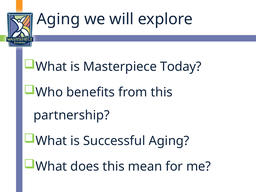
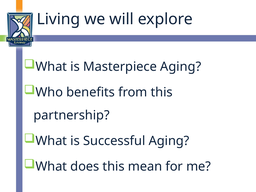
Aging: Aging -> Living (58, 19)
Masterpiece Today: Today -> Aging (181, 67)
